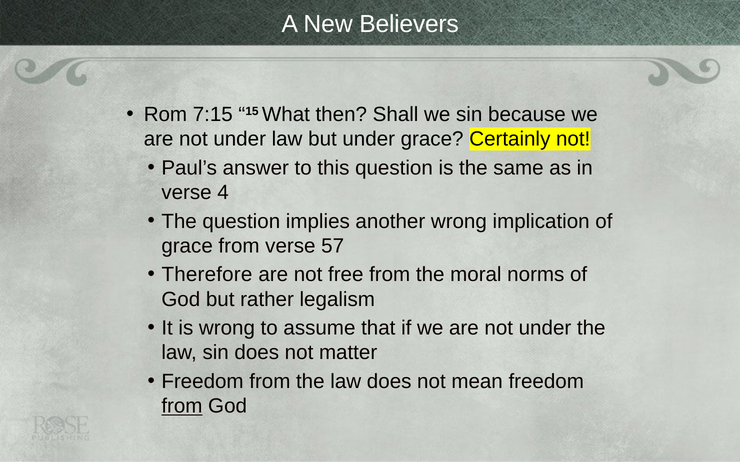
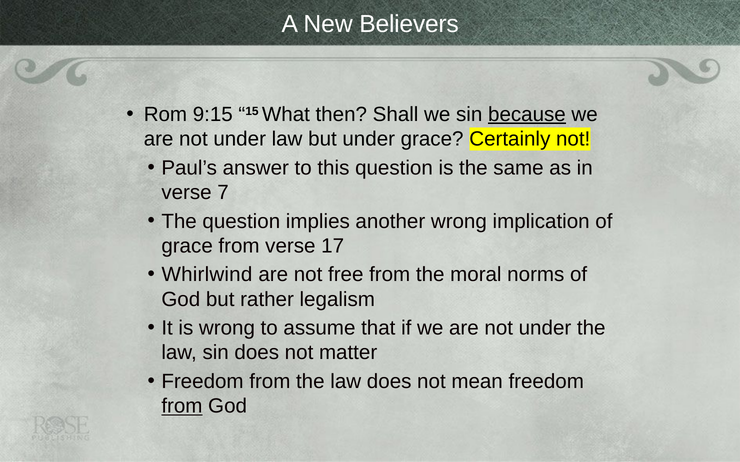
7:15: 7:15 -> 9:15 (213, 115)
because underline: none -> present (527, 115)
4: 4 -> 7 (223, 193)
57: 57 -> 17 (333, 246)
Therefore: Therefore -> Whirlwind (207, 275)
